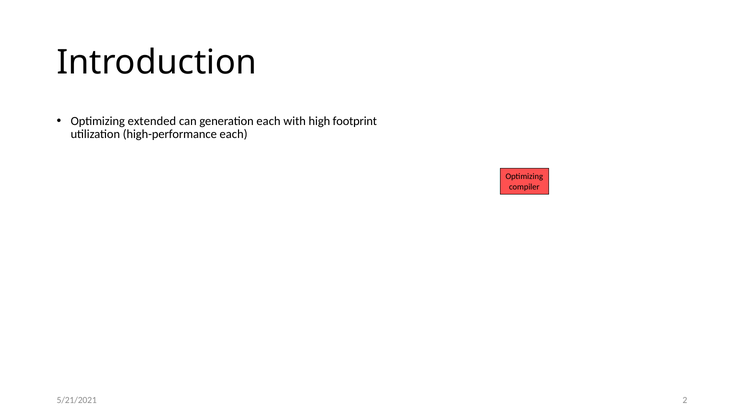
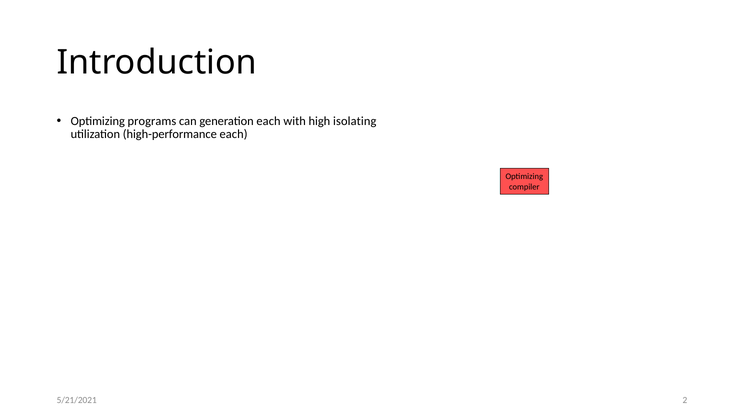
extended: extended -> programs (152, 121)
footprint: footprint -> isolating (355, 121)
